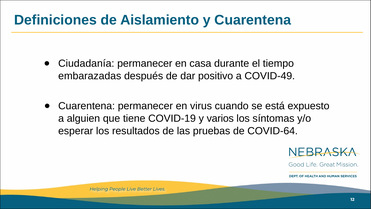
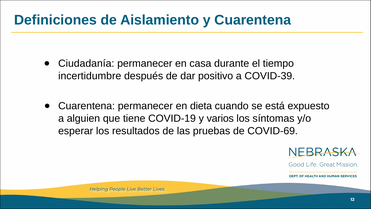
embarazadas: embarazadas -> incertidumbre (90, 76)
COVID-49: COVID-49 -> COVID-39 (270, 76)
virus: virus -> dieta (201, 106)
COVID-64: COVID-64 -> COVID-69 (273, 131)
